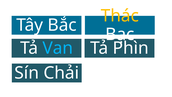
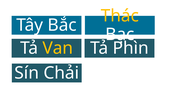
Van colour: light blue -> yellow (58, 48)
